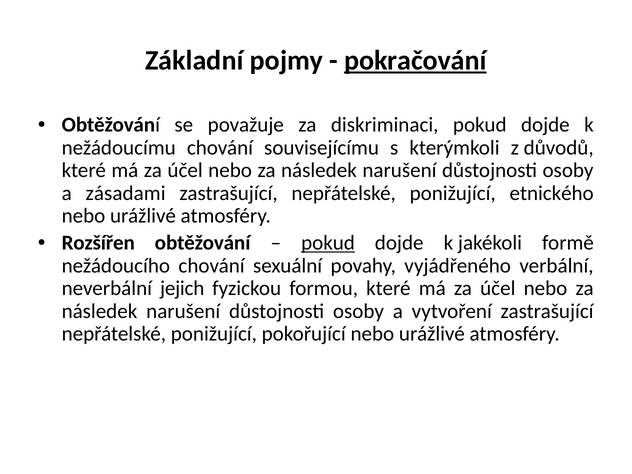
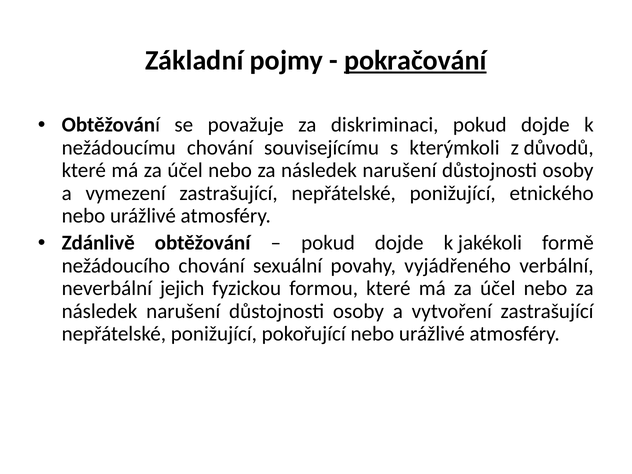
zásadami: zásadami -> vymezení (126, 193)
Rozšířen: Rozšířen -> Zdánlivě (98, 243)
pokud underline: present -> none (328, 243)
